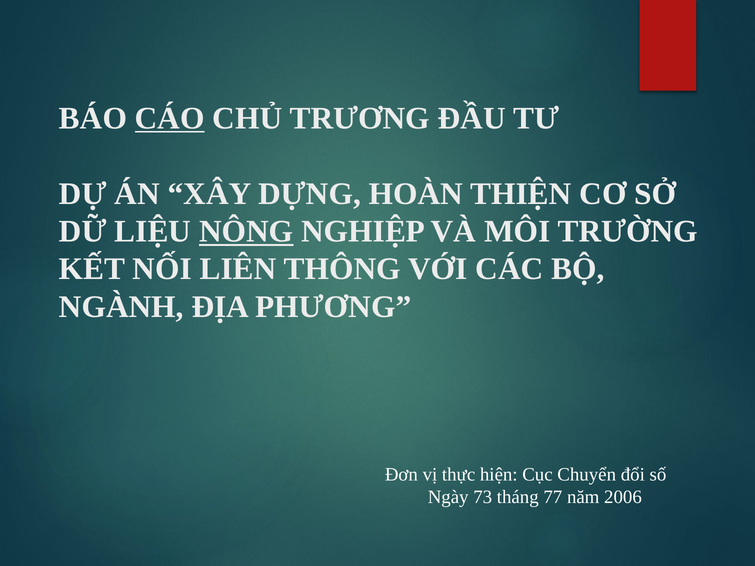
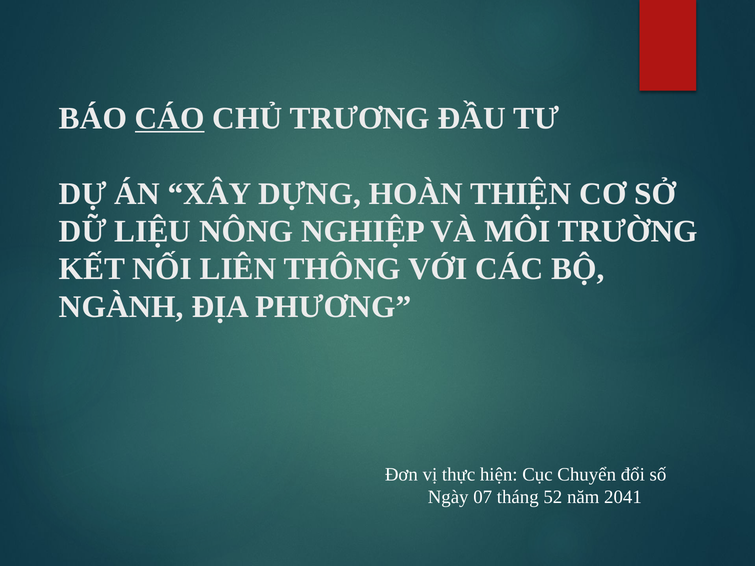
NÔNG underline: present -> none (246, 231)
73: 73 -> 07 (483, 497)
77: 77 -> 52 (553, 497)
2006: 2006 -> 2041 (623, 497)
